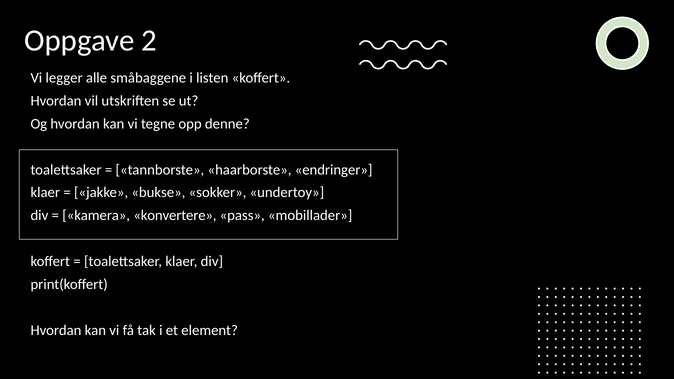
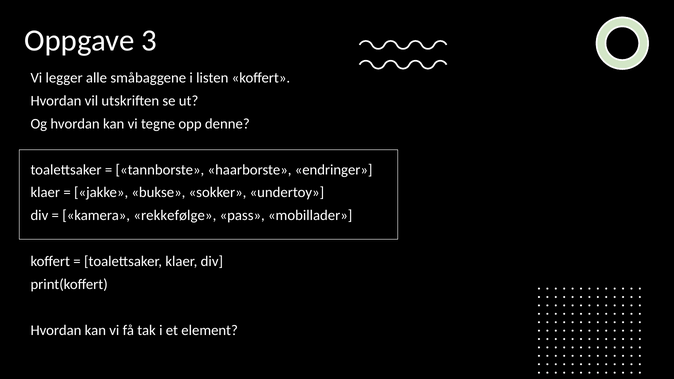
2: 2 -> 3 (149, 41)
konvertere: konvertere -> rekkefølge (175, 216)
